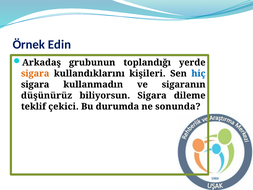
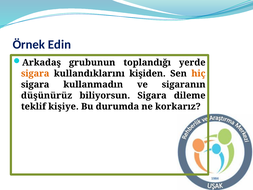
kişileri: kişileri -> kişiden (147, 73)
hiç colour: blue -> orange (198, 73)
çekici: çekici -> kişiye (63, 106)
sonunda: sonunda -> korkarız (178, 106)
